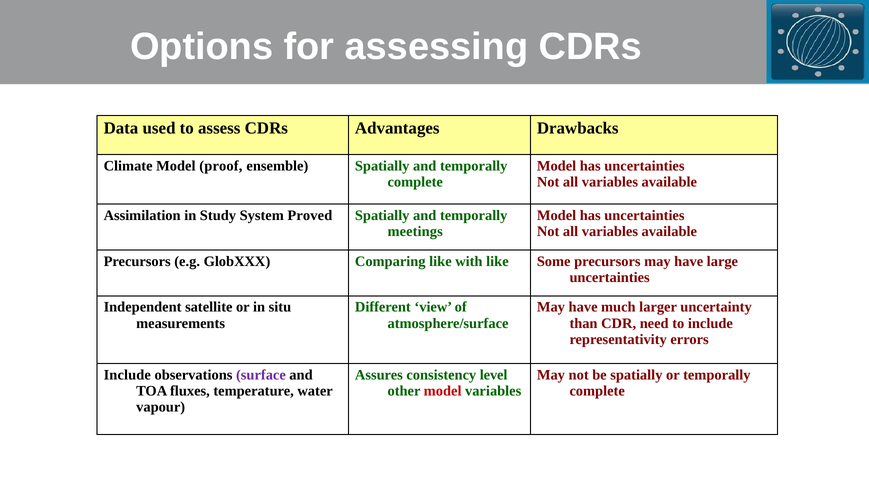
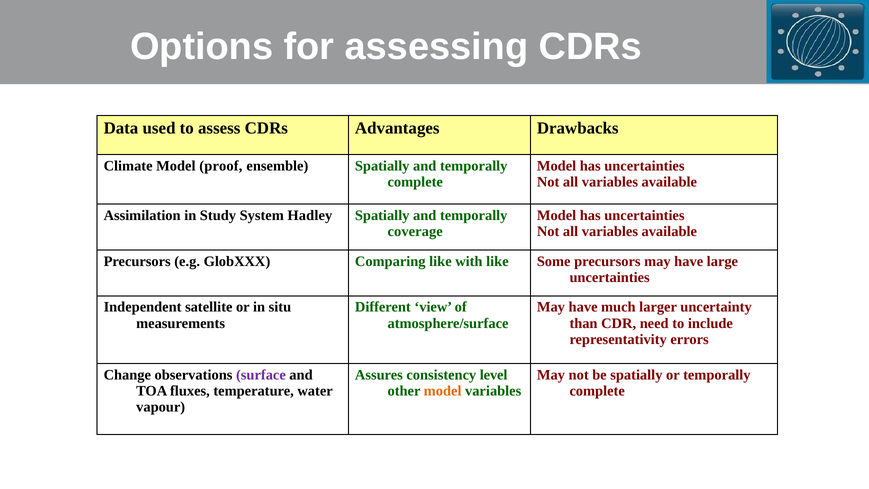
Proved: Proved -> Hadley (310, 215)
meetings: meetings -> coverage (415, 231)
Include: Include -> Change (127, 375)
model colour: red -> orange (443, 391)
